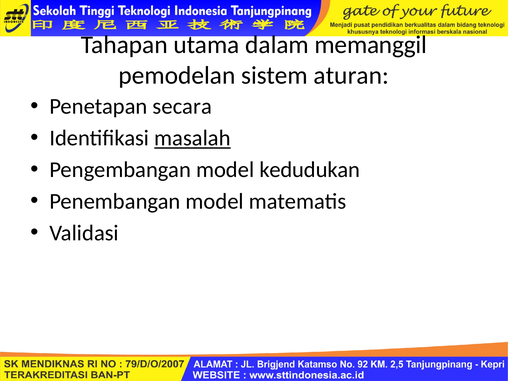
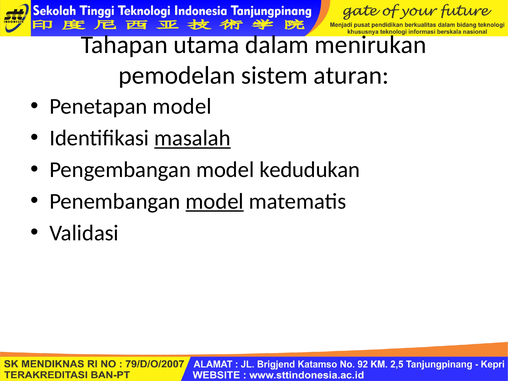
memanggil: memanggil -> menirukan (371, 45)
Penetapan secara: secara -> model (182, 107)
model underline: none -> present (215, 201)
